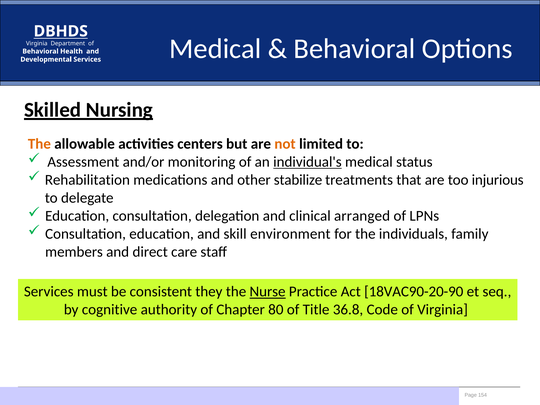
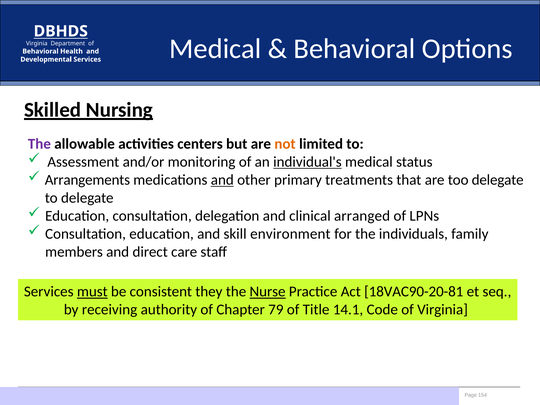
The colour: orange -> purple (39, 144)
Rehabilitation: Rehabilitation -> Arrangements (87, 180)
and underline: none -> present (222, 180)
stabilize: stabilize -> primary (298, 180)
too injurious: injurious -> delegate (498, 180)
must underline: none -> present (92, 292)
18VAC90-20-90: 18VAC90-20-90 -> 18VAC90-20-81 (414, 292)
cognitive: cognitive -> receiving (110, 310)
80: 80 -> 79 (276, 310)
36.8: 36.8 -> 14.1 (348, 310)
